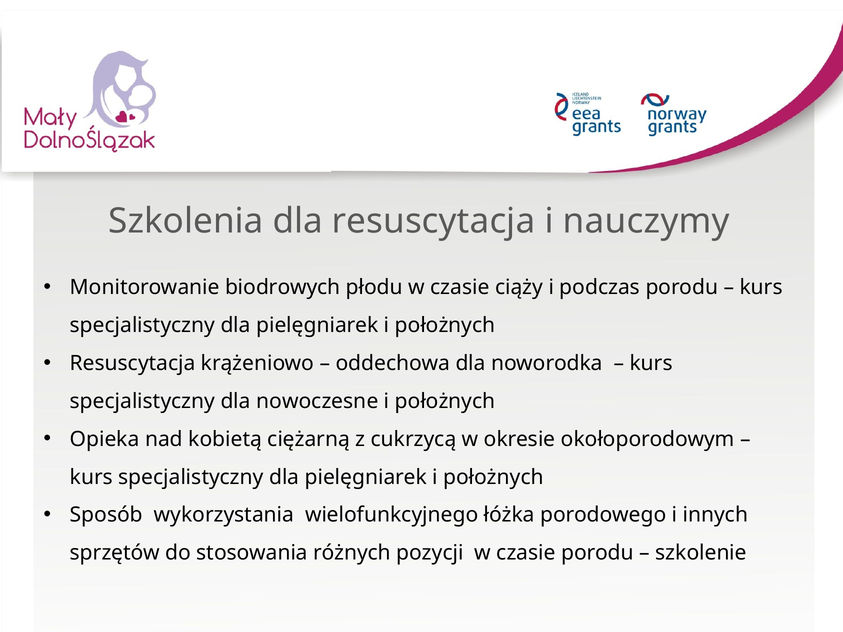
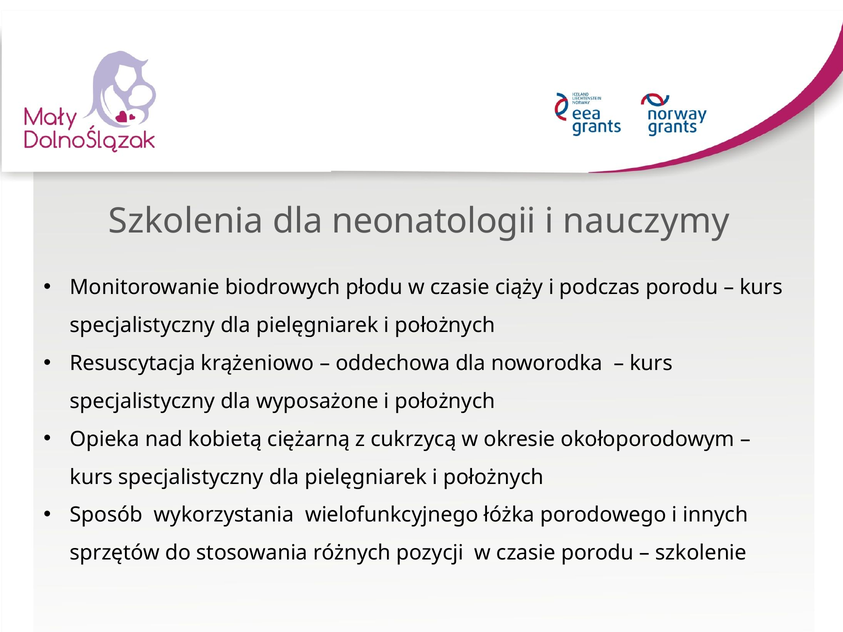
dla resuscytacja: resuscytacja -> neonatologii (434, 221)
nowoczesne: nowoczesne -> wyposażone (317, 401)
